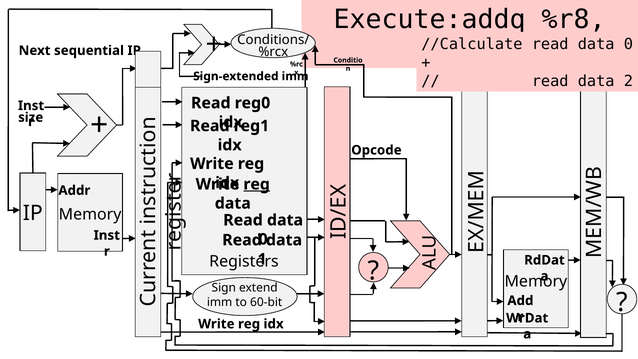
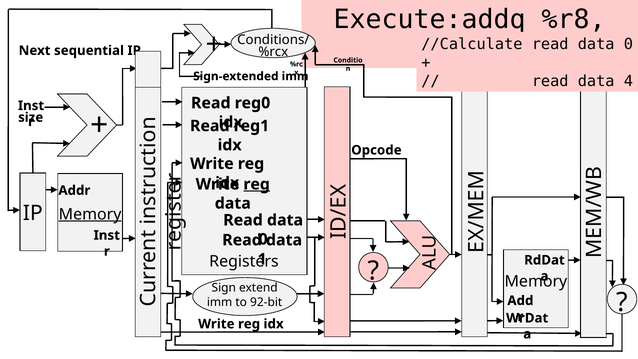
2: 2 -> 4 (628, 81)
Memory underline: none -> present (90, 214)
60-bit: 60-bit -> 92-bit (266, 302)
